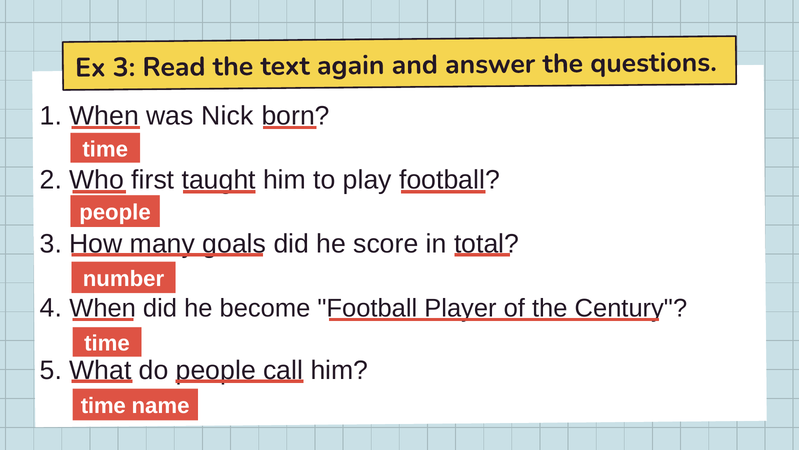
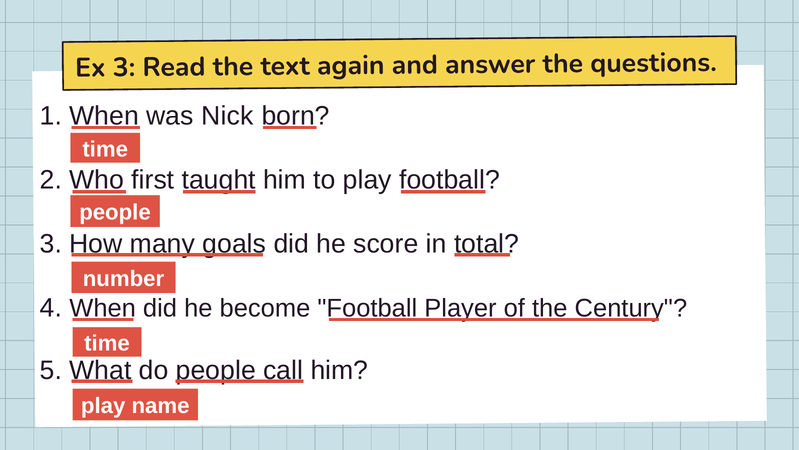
time: time -> play (103, 406)
